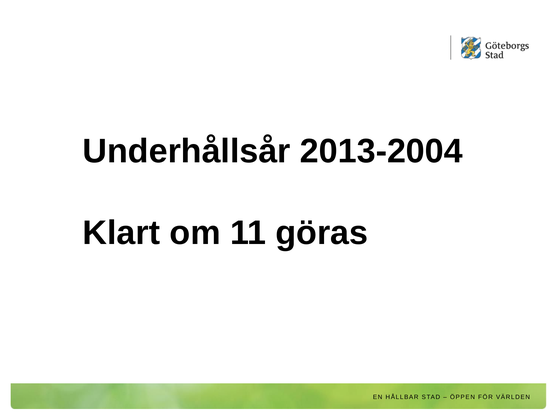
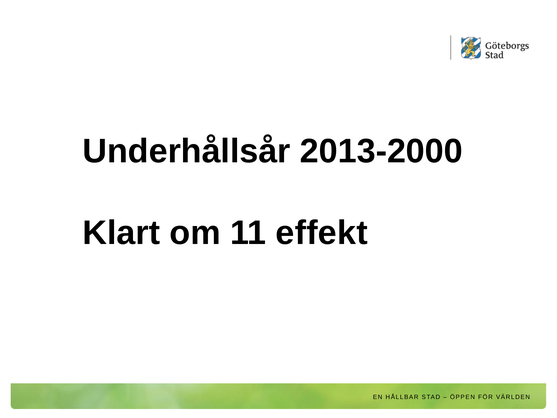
2013-2004: 2013-2004 -> 2013-2000 (381, 151)
göras: göras -> effekt (322, 233)
